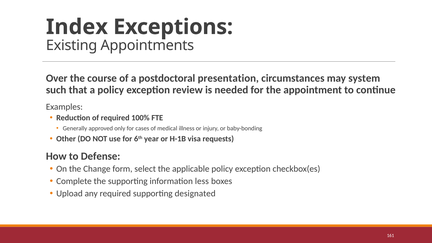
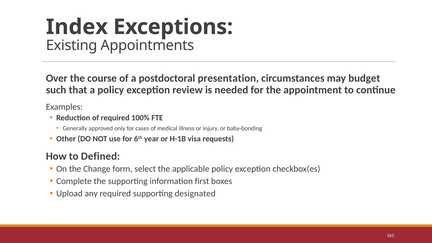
system: system -> budget (364, 78)
Defense: Defense -> Defined (101, 156)
less: less -> first (202, 181)
